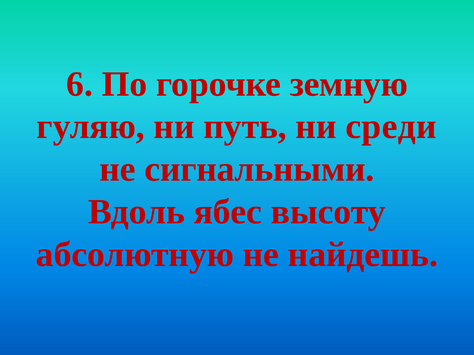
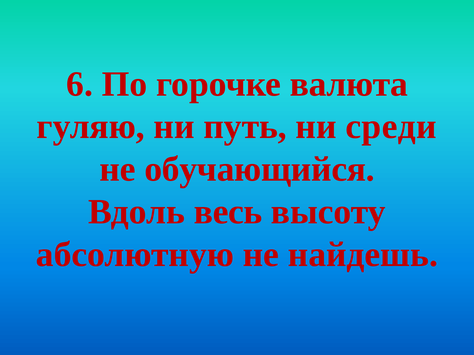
земную: земную -> валюта (349, 84)
сигнальными: сигнальными -> обучающийся (260, 169)
ябес: ябес -> весь (228, 212)
